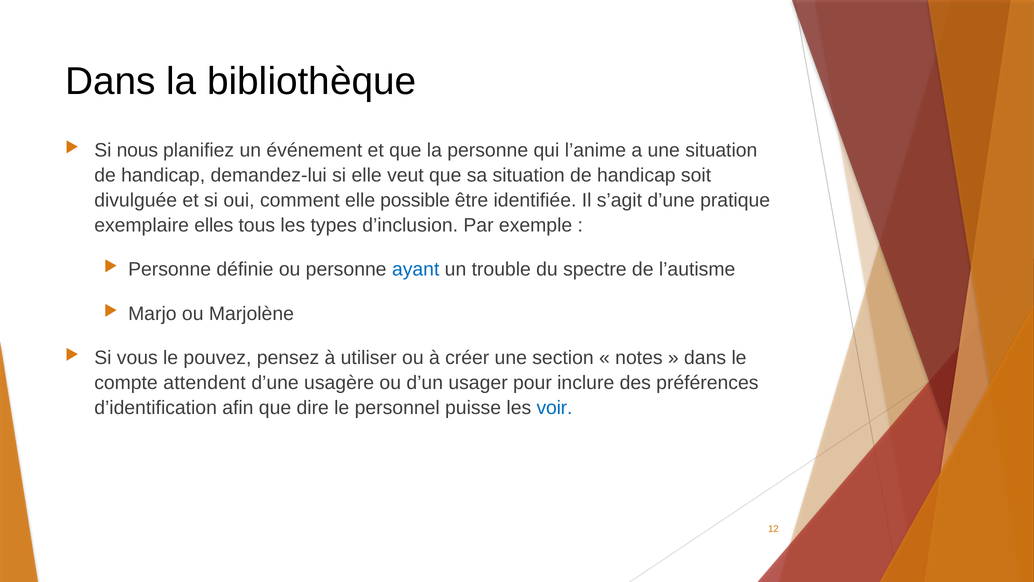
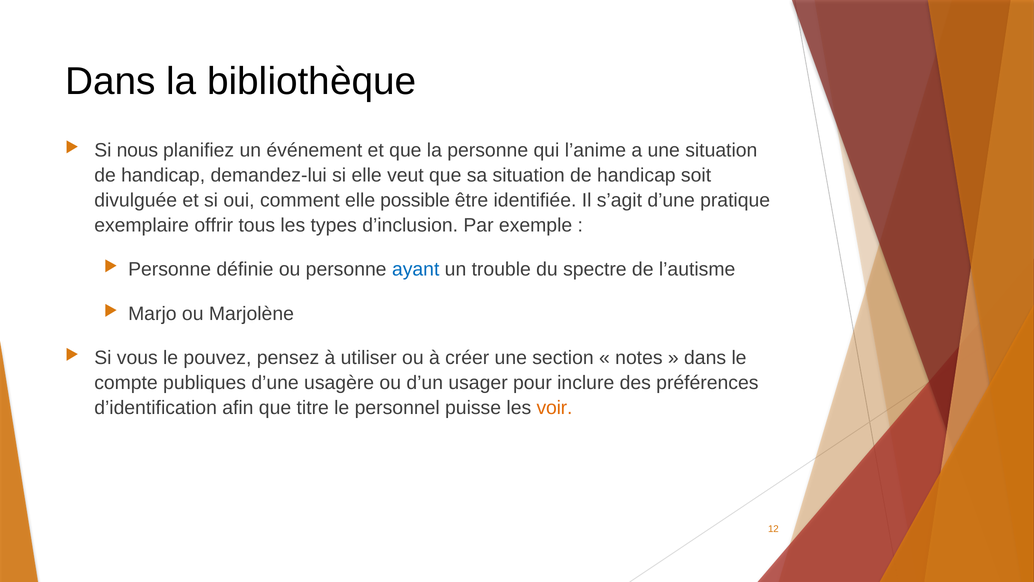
elles: elles -> offrir (214, 225)
attendent: attendent -> publiques (205, 383)
dire: dire -> titre (313, 408)
voir colour: blue -> orange (554, 408)
